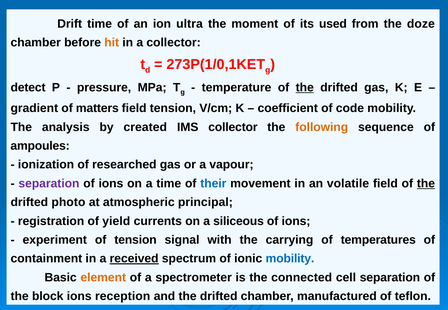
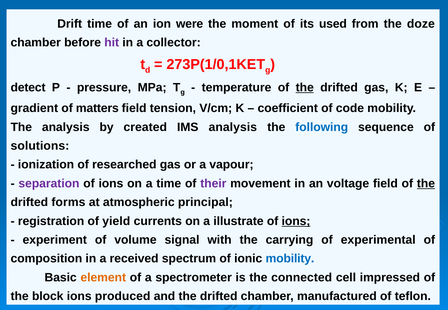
ultra: ultra -> were (190, 24)
hit colour: orange -> purple (112, 43)
IMS collector: collector -> analysis (233, 127)
following colour: orange -> blue (322, 127)
ampoules: ampoules -> solutions (40, 146)
their colour: blue -> purple (213, 184)
volatile: volatile -> voltage (348, 184)
photo: photo -> forms (68, 202)
siliceous: siliceous -> illustrate (238, 221)
ions underline: none -> present (296, 221)
of tension: tension -> volume (135, 240)
temperatures: temperatures -> experimental (378, 240)
containment: containment -> composition (46, 259)
received underline: present -> none (134, 259)
cell separation: separation -> impressed (390, 278)
reception: reception -> produced (123, 296)
